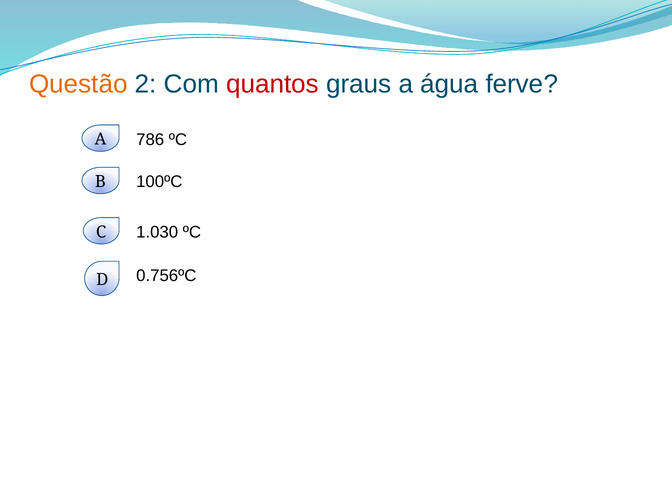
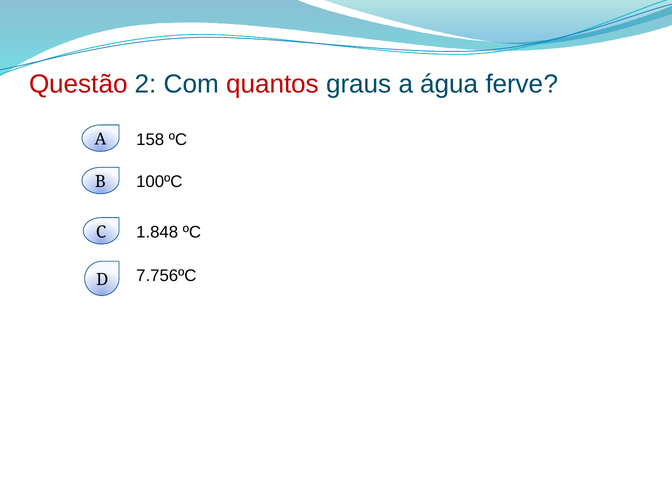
Questão colour: orange -> red (78, 84)
786: 786 -> 158 (150, 140)
1.030: 1.030 -> 1.848 (157, 232)
0.756ºC: 0.756ºC -> 7.756ºC (166, 276)
